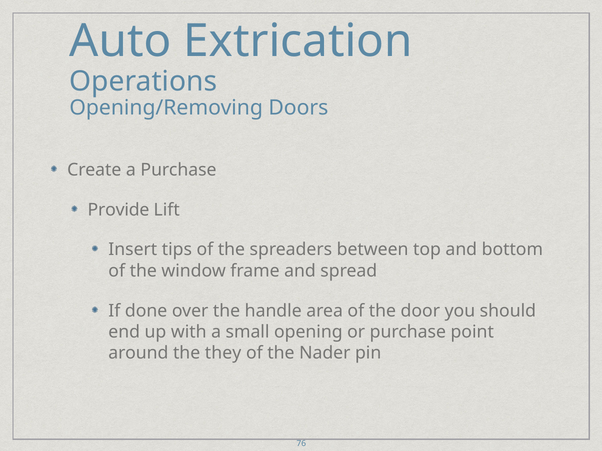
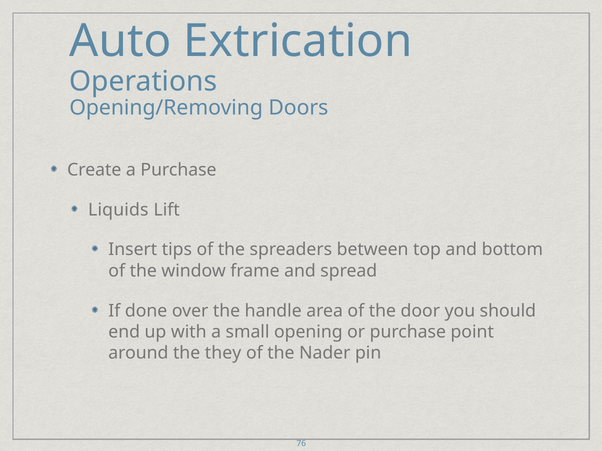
Provide: Provide -> Liquids (118, 210)
